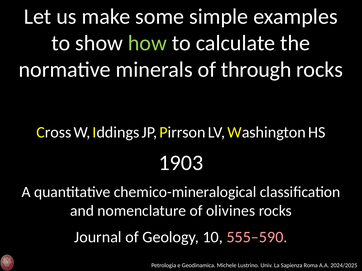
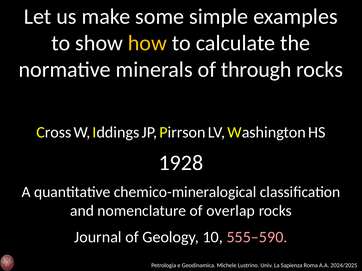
how colour: light green -> yellow (147, 43)
1903: 1903 -> 1928 (181, 163)
olivines: olivines -> overlap (231, 211)
